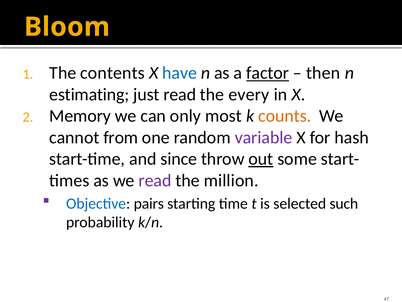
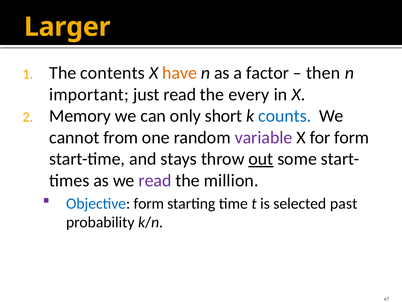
Bloom: Bloom -> Larger (67, 27)
have colour: blue -> orange (180, 73)
factor underline: present -> none (268, 73)
estimating: estimating -> important (89, 94)
most: most -> short (224, 116)
counts colour: orange -> blue (285, 116)
for hash: hash -> form (352, 137)
since: since -> stays (179, 159)
Objective pairs: pairs -> form (149, 203)
such: such -> past (344, 203)
